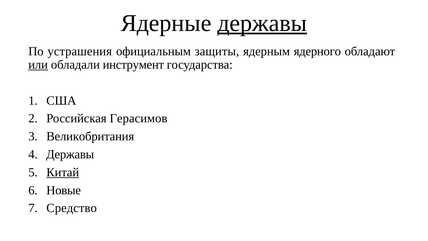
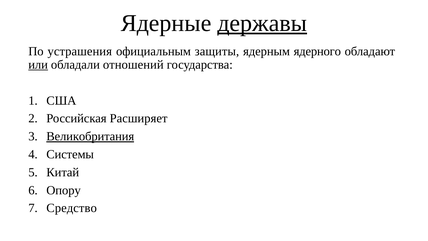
инструмент: инструмент -> отношений (133, 65)
Герасимов: Герасимов -> Расширяет (139, 118)
Великобритания underline: none -> present (90, 136)
Державы: Державы -> Системы (70, 154)
Китай underline: present -> none (63, 172)
Новые: Новые -> Опору (64, 190)
